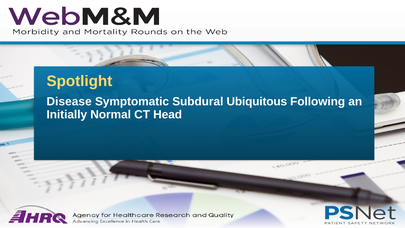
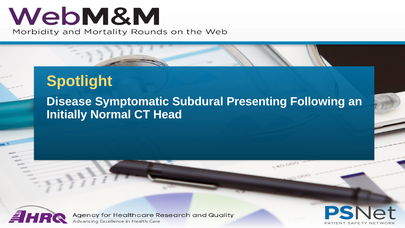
Ubiquitous: Ubiquitous -> Presenting (257, 101)
